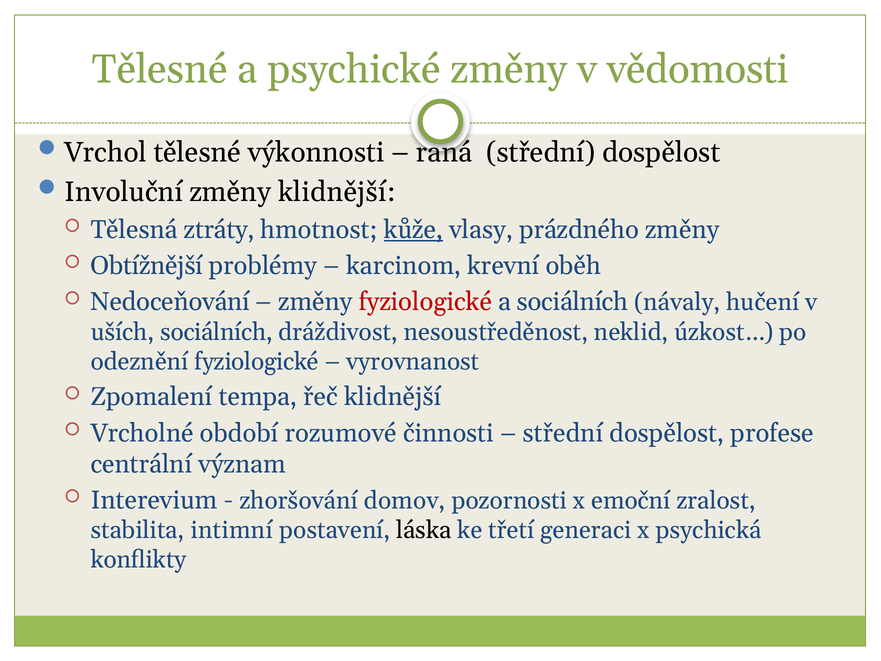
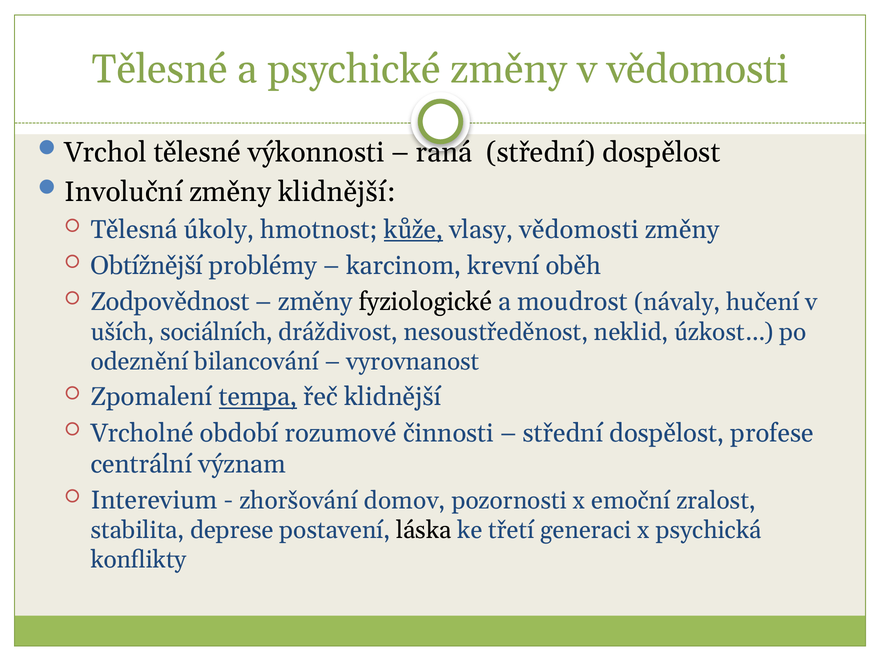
ztráty: ztráty -> úkoly (219, 229)
vlasy prázdného: prázdného -> vědomosti (579, 229)
Nedoceňování: Nedoceňování -> Zodpovědnost (170, 302)
fyziologické colour: red -> black (425, 302)
a sociálních: sociálních -> moudrost (572, 302)
odeznění fyziologické: fyziologické -> bilancování (257, 361)
tempa underline: none -> present (258, 397)
intimní: intimní -> deprese (232, 530)
